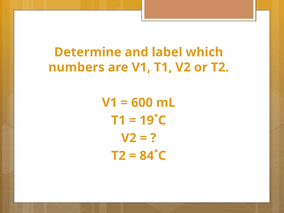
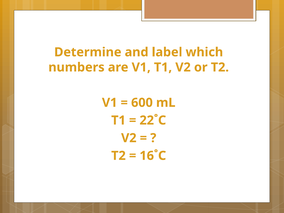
19˚C: 19˚C -> 22˚C (153, 120)
84˚C: 84˚C -> 16˚C (153, 156)
